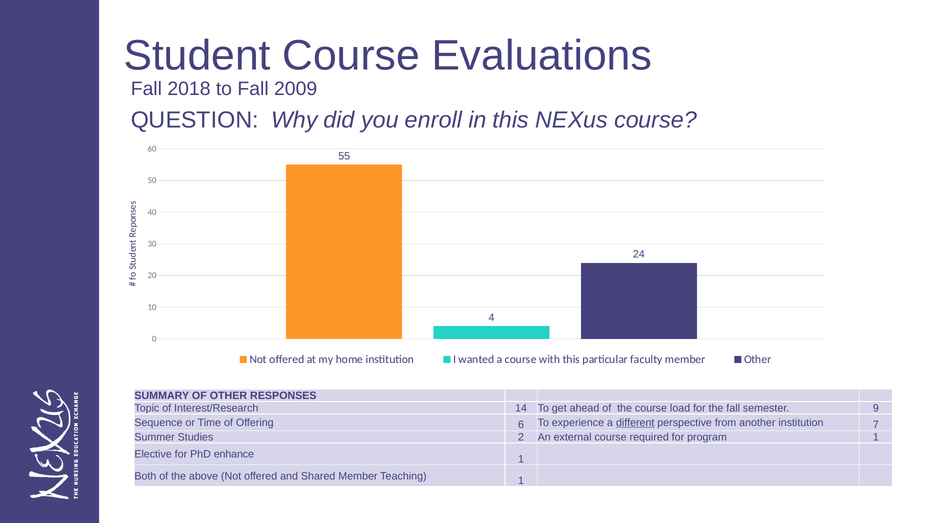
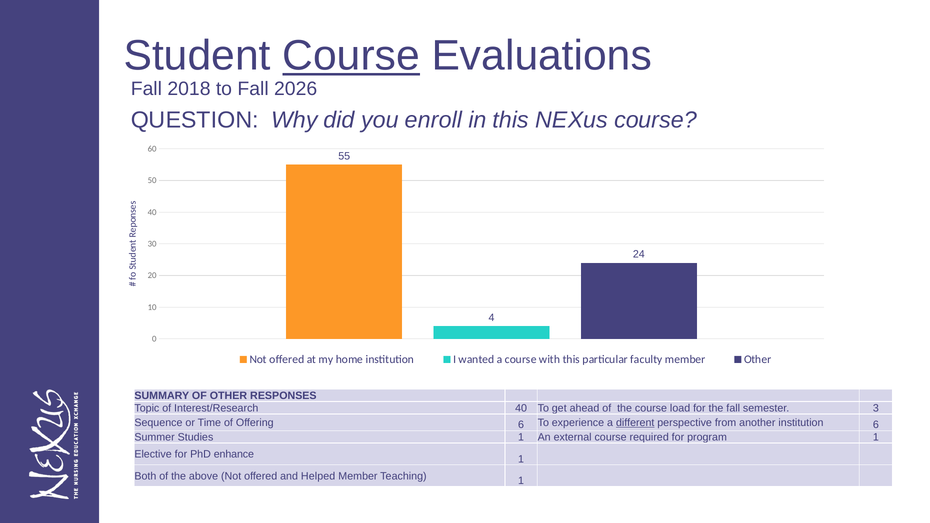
Course underline: none -> present (351, 56)
2009: 2009 -> 2026 (296, 89)
Interest/Research 14: 14 -> 40 (521, 408)
9: 9 -> 3 (876, 408)
institution 7: 7 -> 6 (876, 425)
Studies 2: 2 -> 1 (521, 437)
Shared: Shared -> Helped (318, 476)
